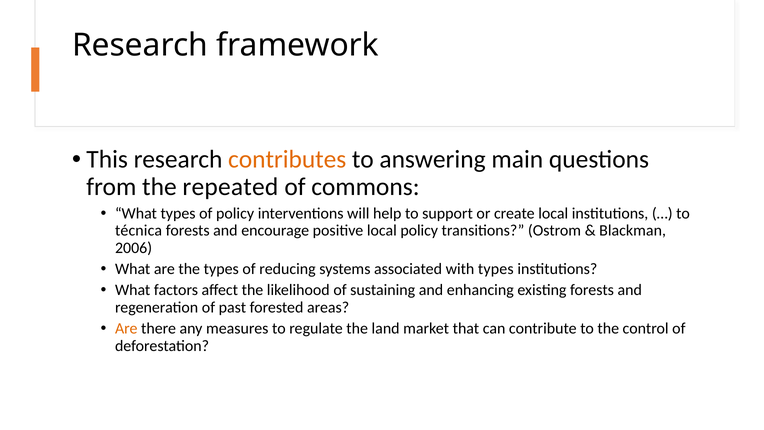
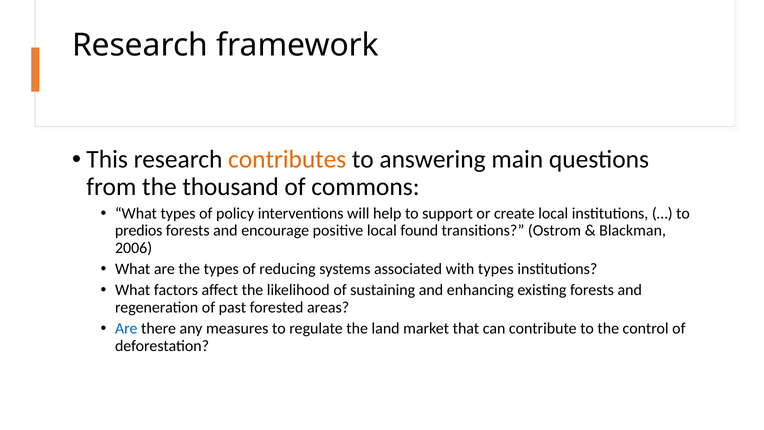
repeated: repeated -> thousand (231, 187)
técnica: técnica -> predios (139, 231)
local policy: policy -> found (419, 231)
Are colour: orange -> blue (126, 328)
